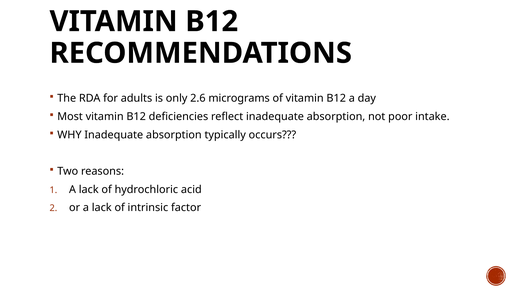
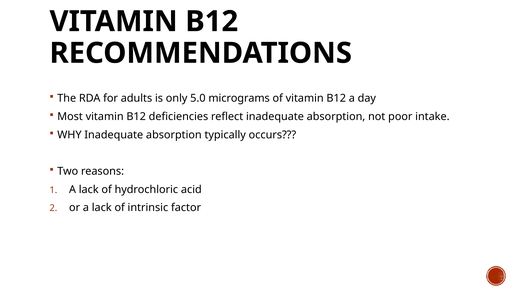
2.6: 2.6 -> 5.0 (198, 98)
